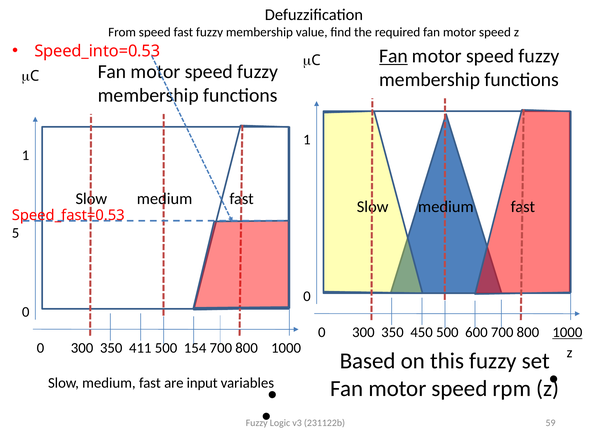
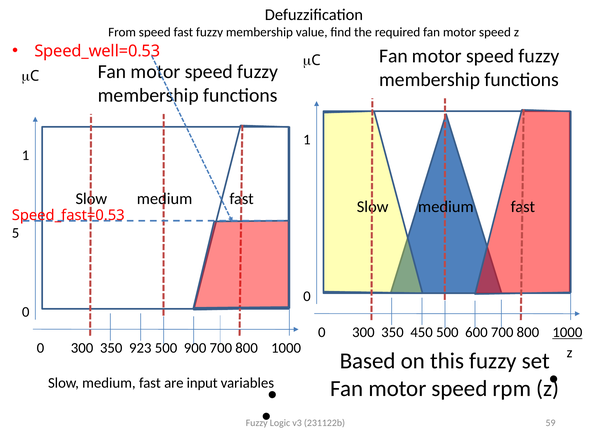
Speed_into=0.53: Speed_into=0.53 -> Speed_well=0.53 (97, 51)
Fan underline: present -> none (394, 56)
411: 411 -> 923 (140, 348)
154: 154 -> 900 (195, 348)
